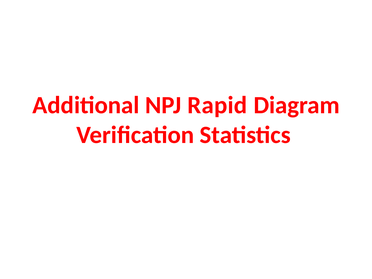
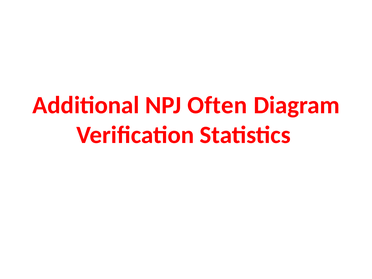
Rapid: Rapid -> Often (217, 105)
